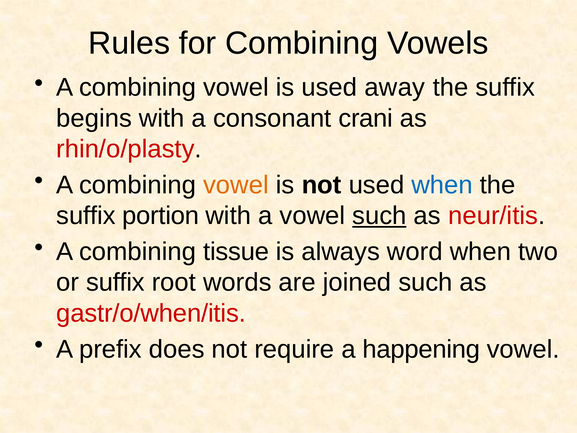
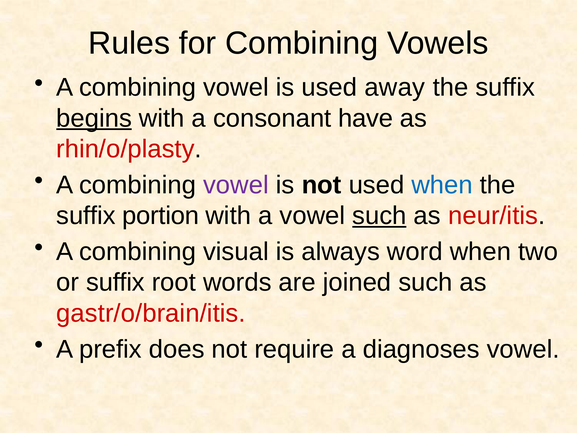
begins underline: none -> present (94, 118)
crani: crani -> have (366, 118)
vowel colour: orange -> purple (236, 185)
tissue: tissue -> visual (236, 252)
gastr/o/when/itis: gastr/o/when/itis -> gastr/o/brain/itis (151, 313)
happening: happening -> diagnoses (421, 349)
